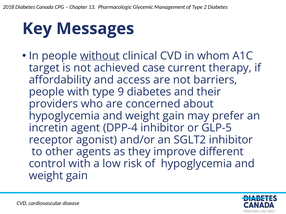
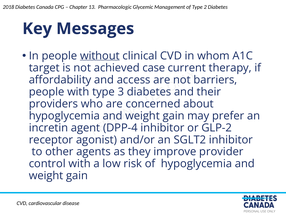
9: 9 -> 3 (121, 92)
GLP-5: GLP-5 -> GLP-2 (217, 128)
different: different -> provider (221, 152)
